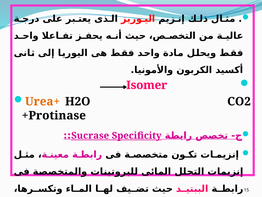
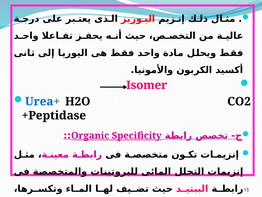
Urea+ colour: orange -> blue (42, 101)
+Protinase: +Protinase -> +Peptidase (54, 115)
Sucrase: Sucrase -> Organic (90, 135)
